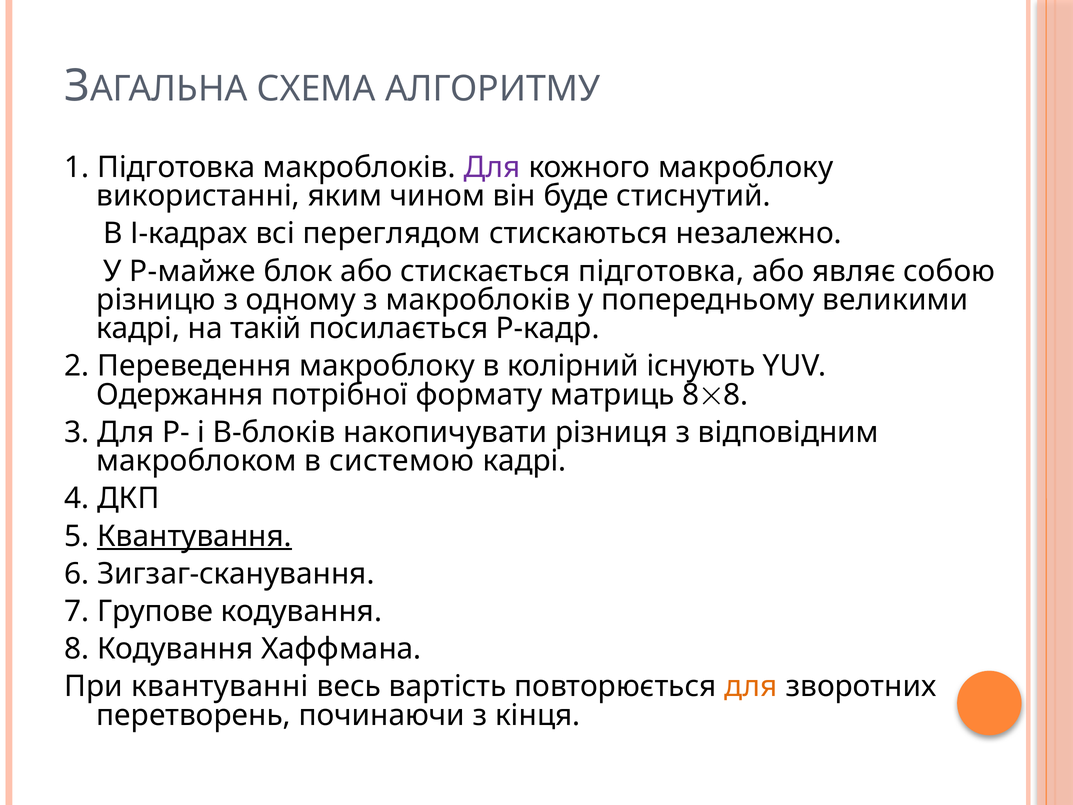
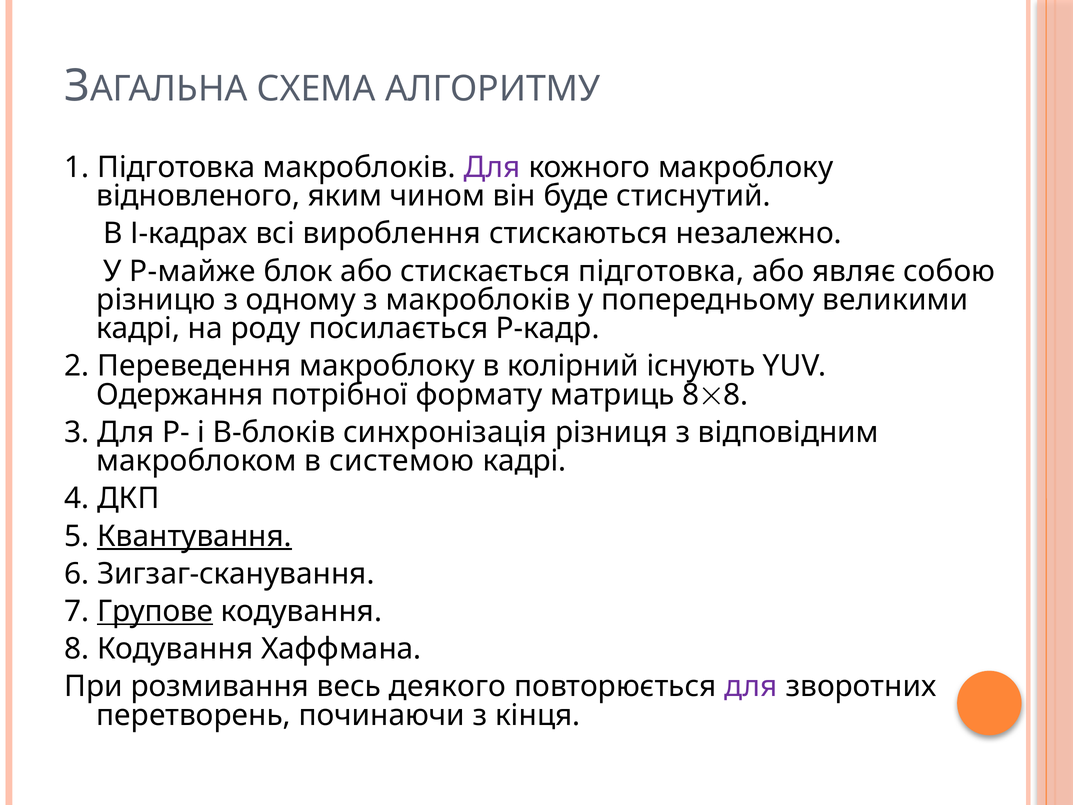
використанні: використанні -> відновленого (198, 196)
переглядом: переглядом -> вироблення (392, 233)
такій: такій -> роду (266, 328)
накопичувати: накопичувати -> синхронізація (445, 432)
Групове underline: none -> present (155, 611)
квантуванні: квантуванні -> розмивання (220, 686)
вартість: вартість -> деякого (448, 686)
для colour: orange -> purple (751, 686)
